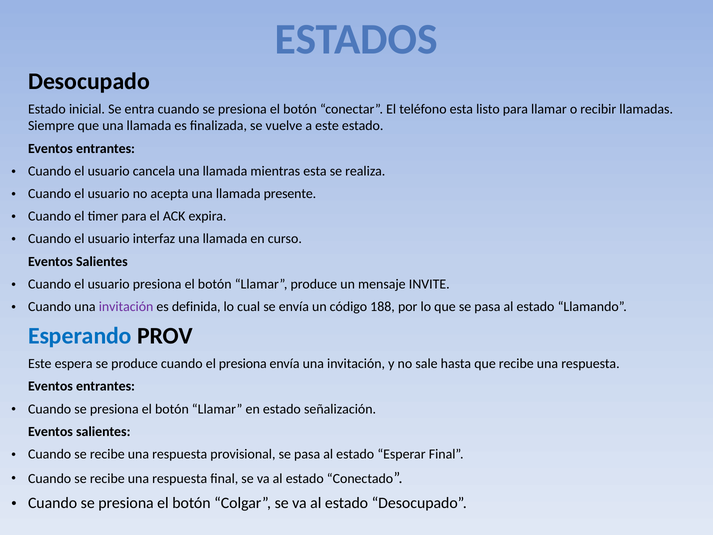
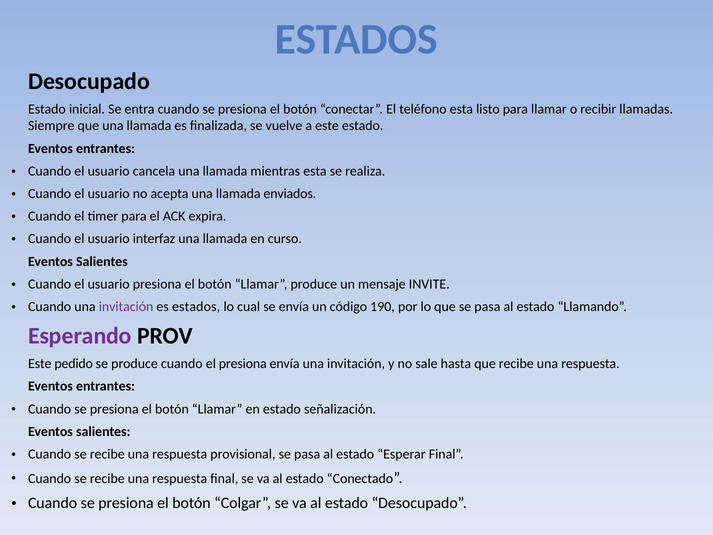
presente: presente -> enviados (290, 194)
es definida: definida -> estados (196, 307)
188: 188 -> 190 (383, 307)
Esperando colour: blue -> purple (80, 336)
espera: espera -> pedido (74, 364)
